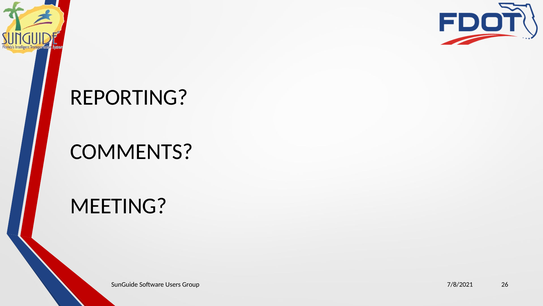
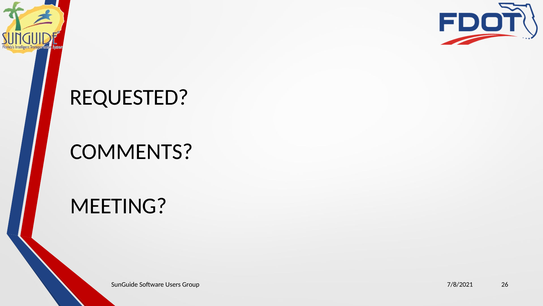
REPORTING: REPORTING -> REQUESTED (129, 97)
